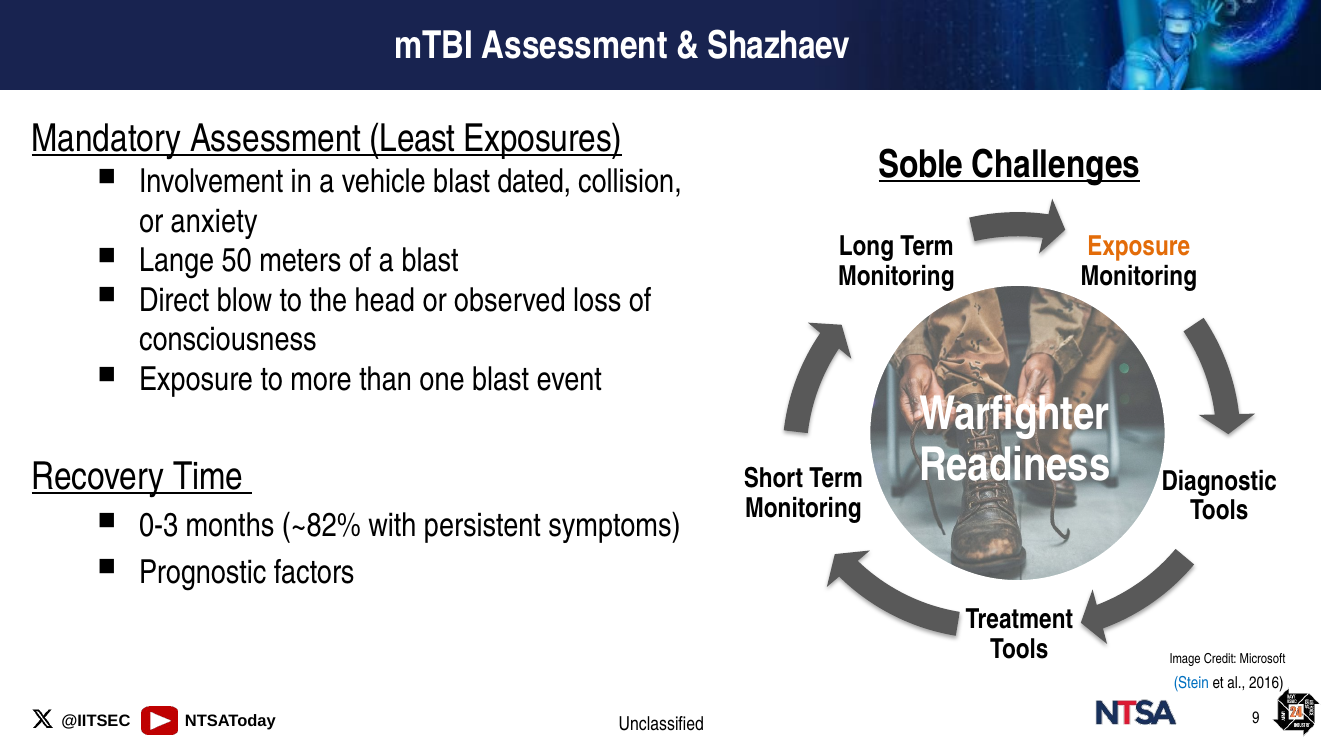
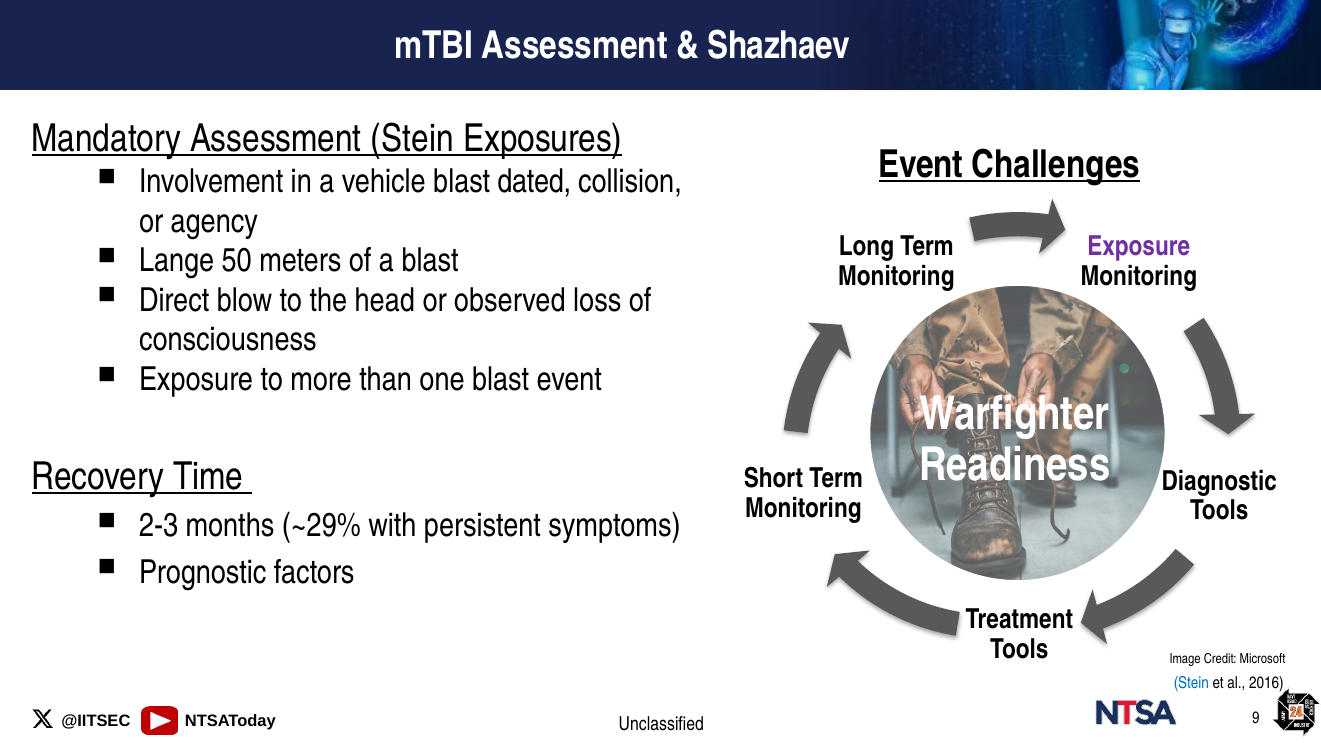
Assessment Least: Least -> Stein (412, 139)
Soble: Soble -> Event (921, 165)
anxiety: anxiety -> agency (214, 221)
Exposure colour: orange -> purple (1139, 247)
0-3: 0-3 -> 2-3 (159, 526)
~82%: ~82% -> ~29% (321, 526)
